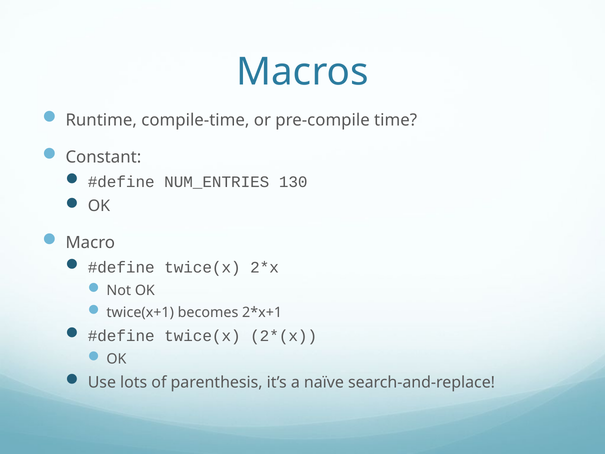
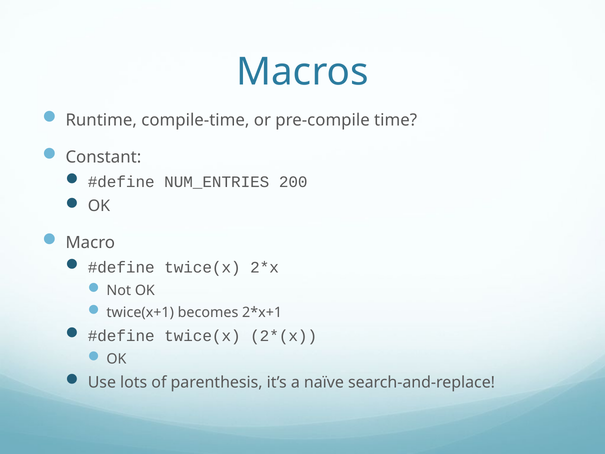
130: 130 -> 200 (293, 182)
